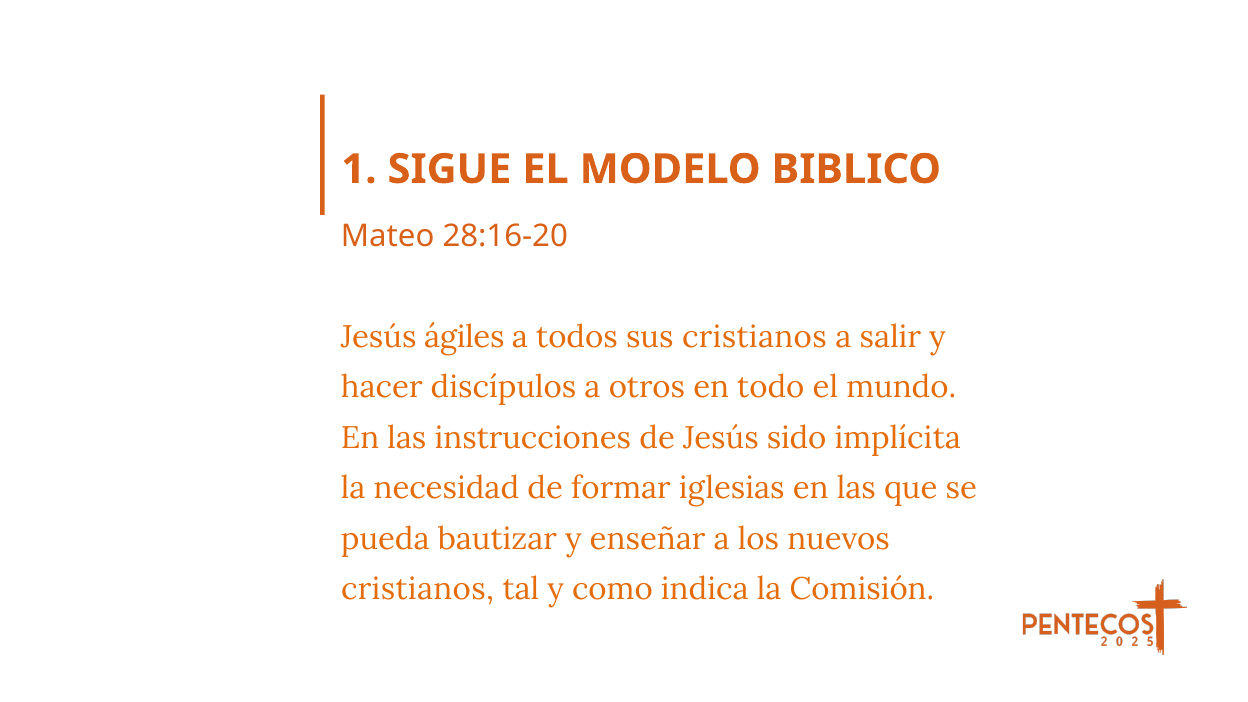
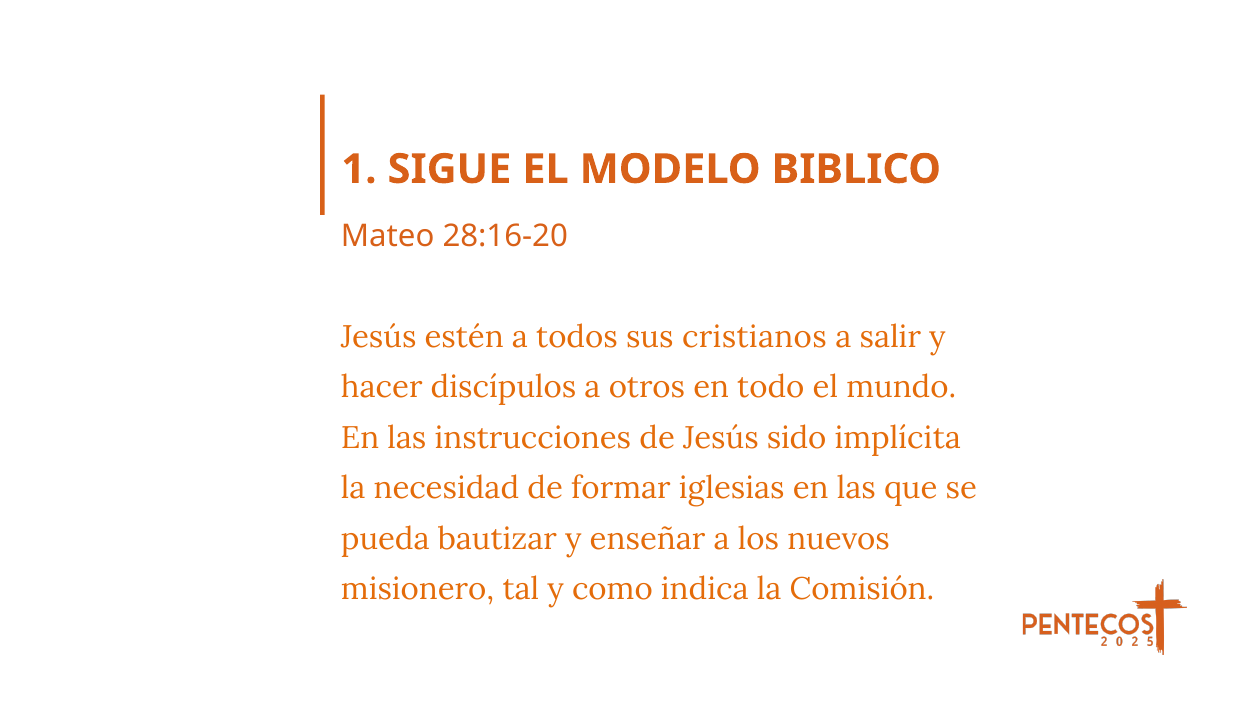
ágiles: ágiles -> estén (464, 337)
cristianos: cristianos -> misionero (418, 590)
